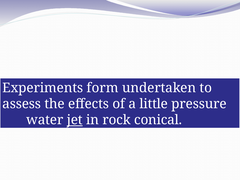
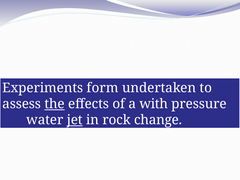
the underline: none -> present (55, 104)
little: little -> with (154, 104)
conical: conical -> change (158, 120)
